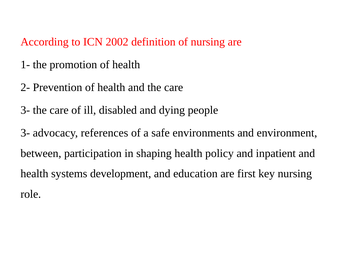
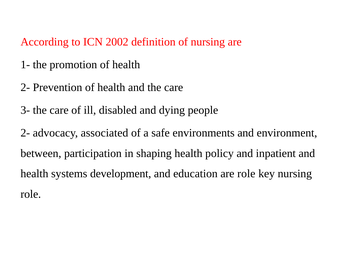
3-: 3- -> 2- (25, 133)
references: references -> associated (105, 133)
are first: first -> role (246, 174)
